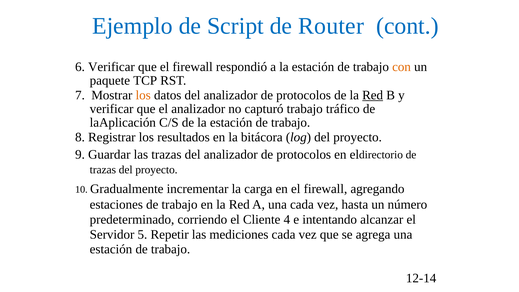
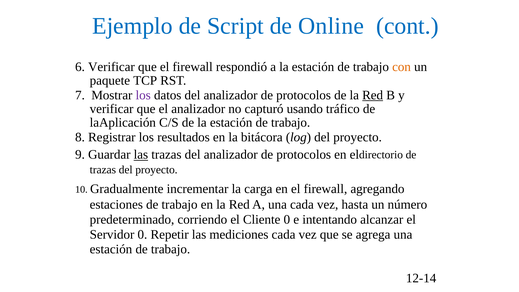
Router: Router -> Online (331, 26)
los colour: orange -> purple (143, 95)
capturó trabajo: trabajo -> usando (305, 109)
las underline: none -> present (141, 155)
Cliente 4: 4 -> 0 (287, 220)
Servidor 5: 5 -> 0 (142, 234)
